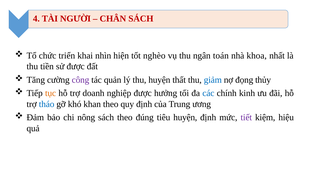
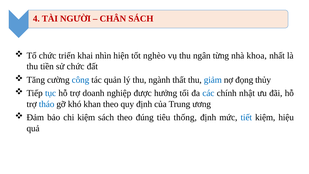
toán: toán -> từng (221, 56)
sử được: được -> chức (76, 66)
công colour: purple -> blue (80, 80)
thu huyện: huyện -> ngành (159, 80)
tục colour: orange -> blue (51, 93)
kinh: kinh -> nhật (247, 93)
chi nông: nông -> kiệm (86, 117)
tiêu huyện: huyện -> thống (185, 117)
tiết colour: purple -> blue (246, 117)
